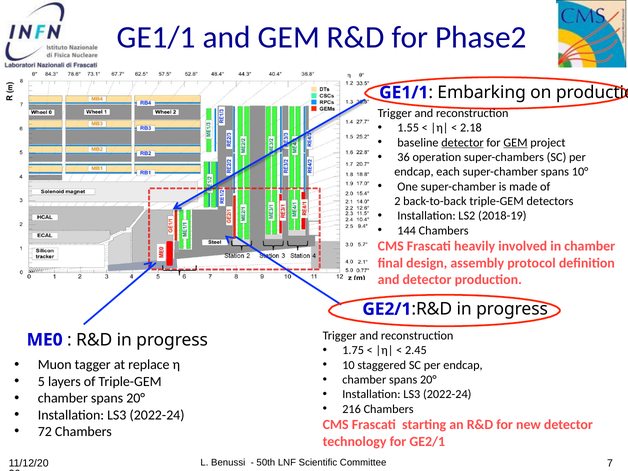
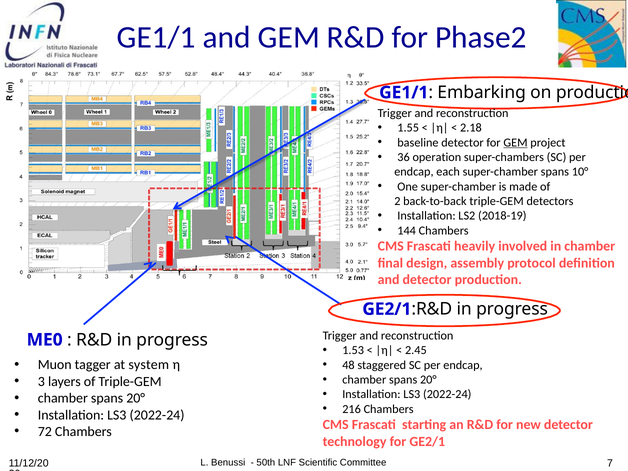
detector underline: present -> none (463, 143)
1.75: 1.75 -> 1.53 (353, 350)
replace: replace -> system (149, 365)
10: 10 -> 48 (348, 365)
5: 5 -> 3 (41, 381)
